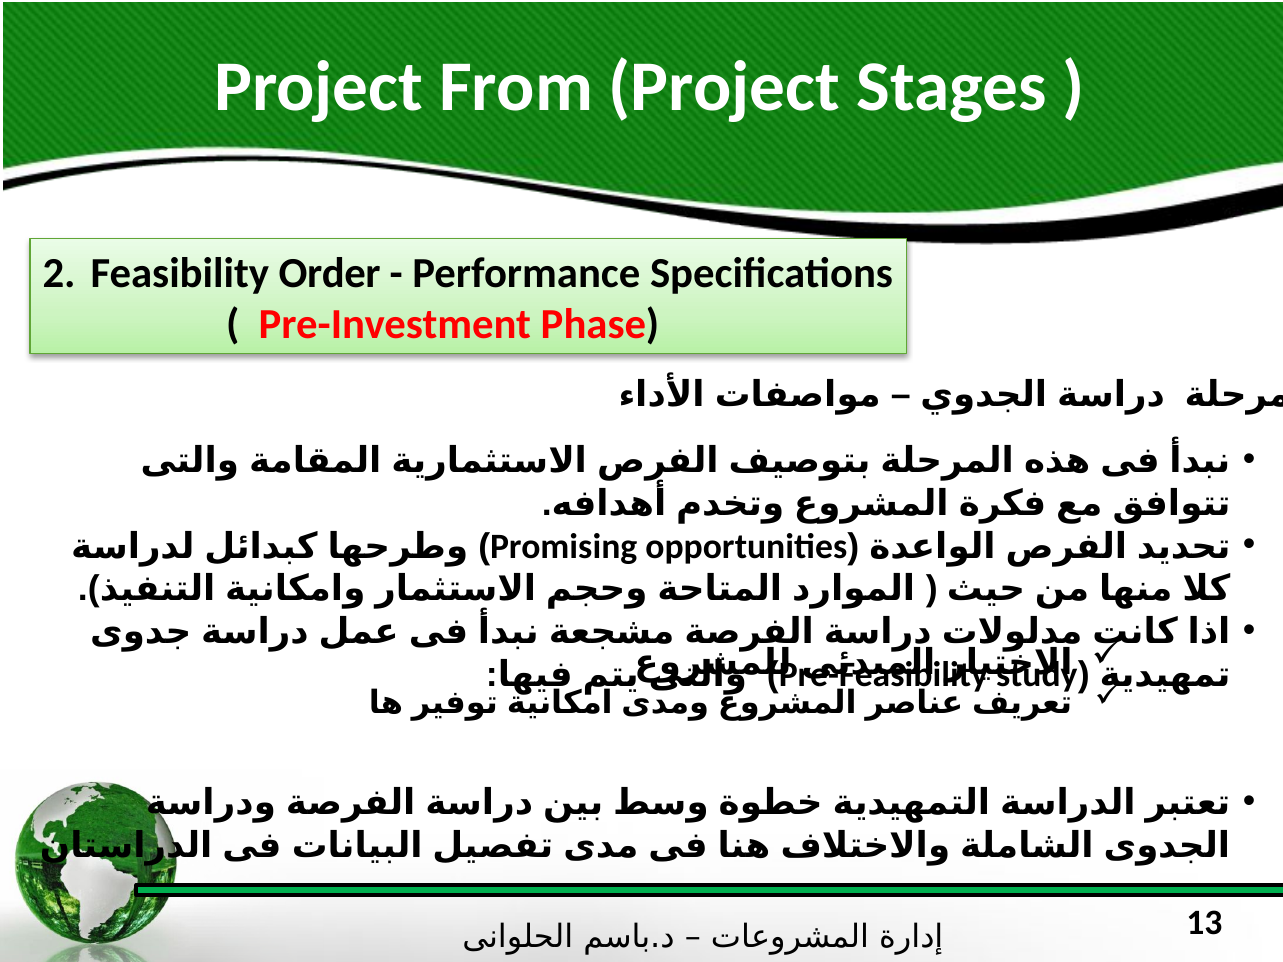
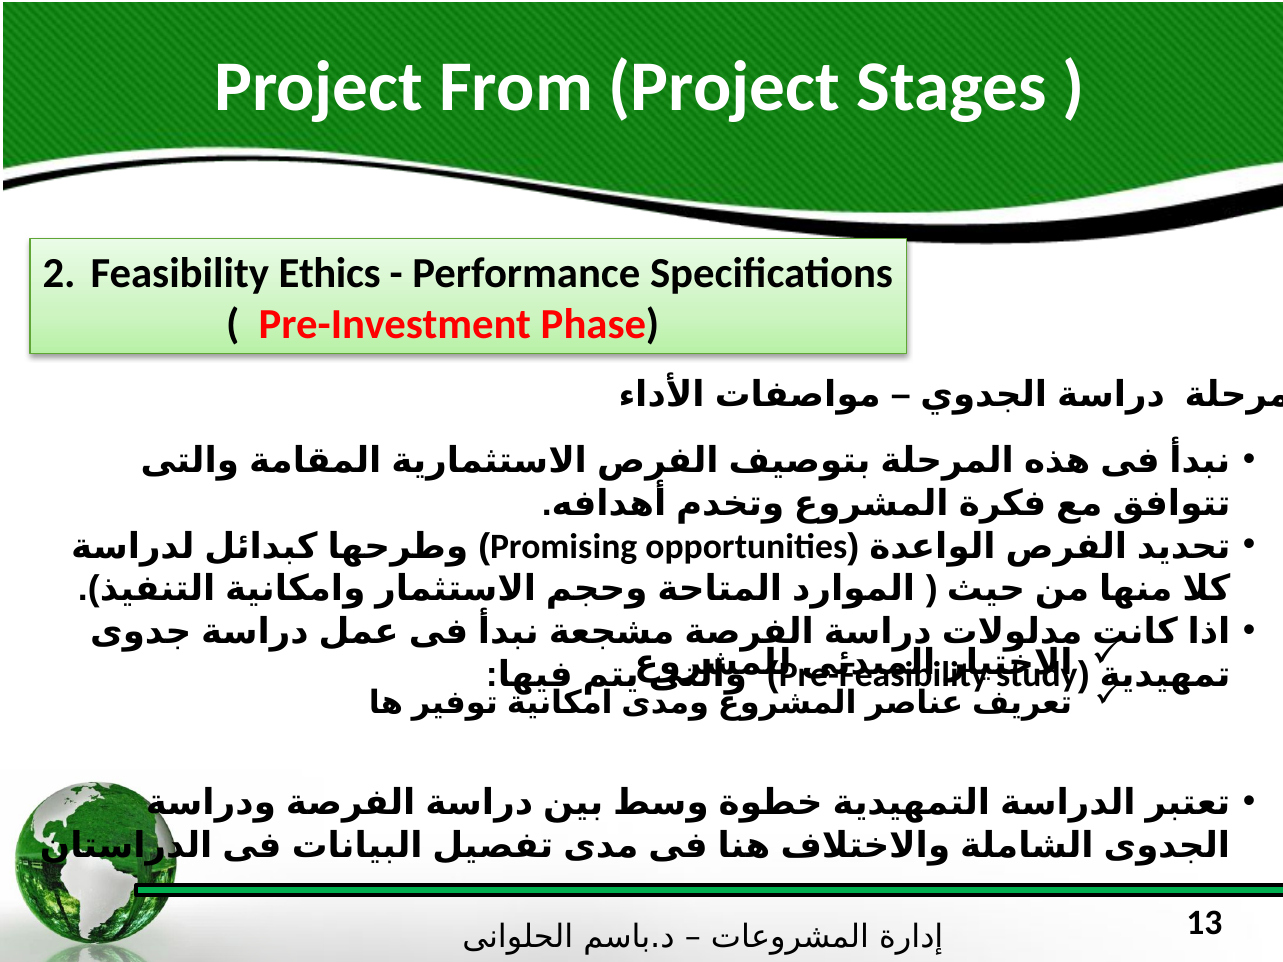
Order: Order -> Ethics (330, 274)
